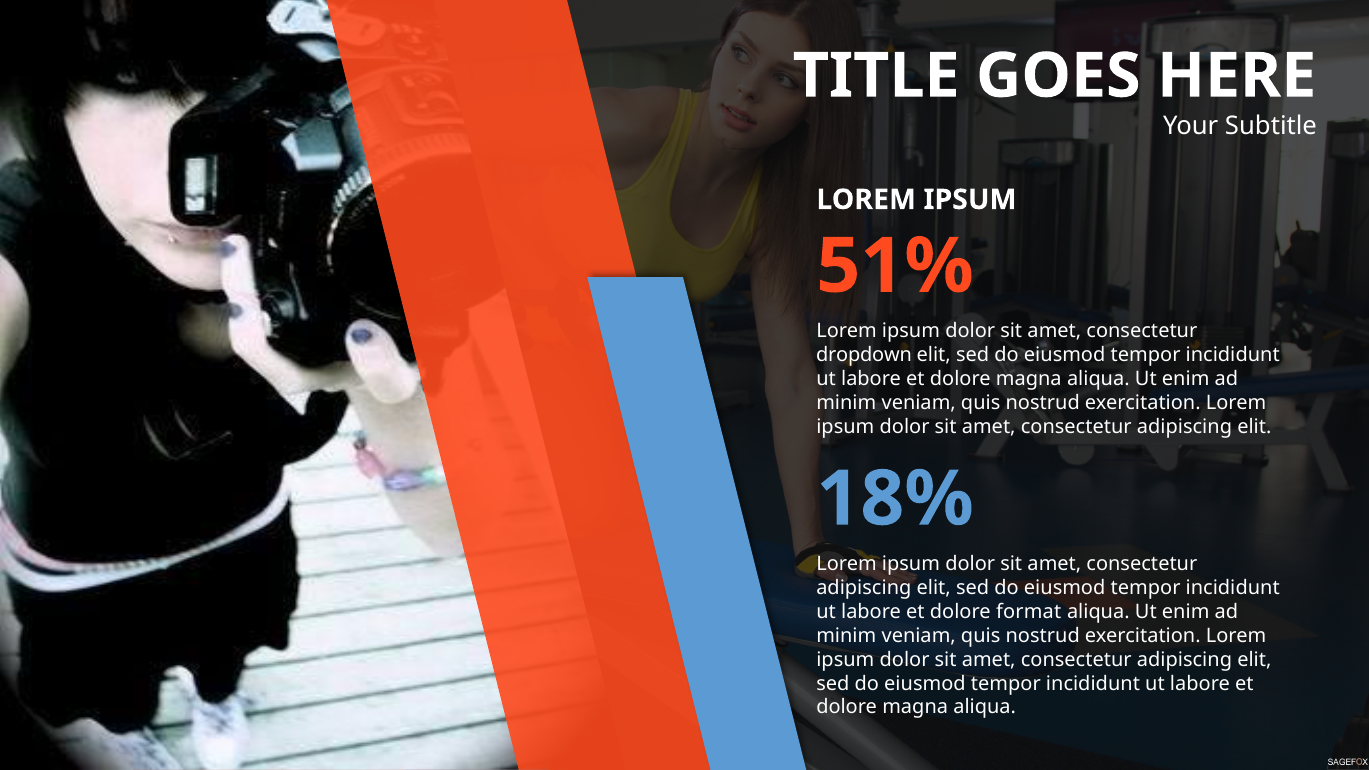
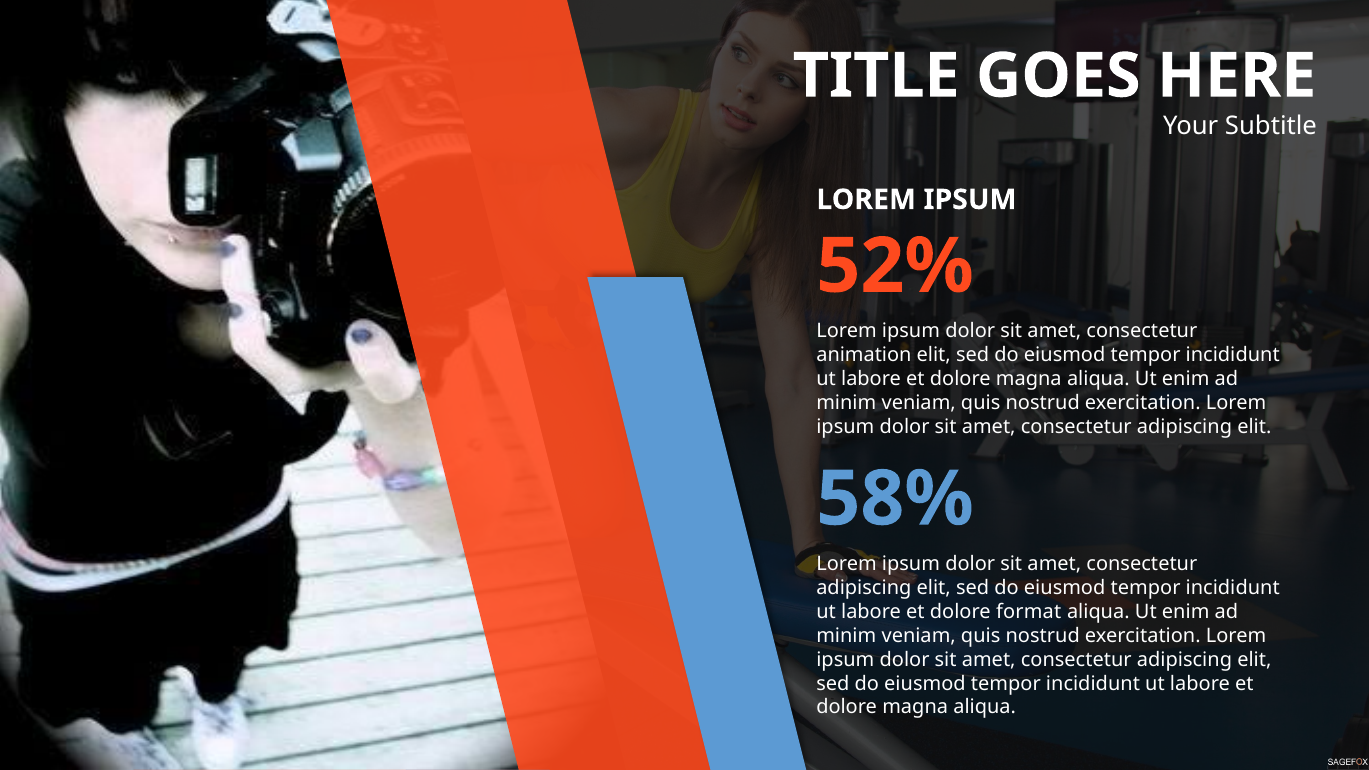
51%: 51% -> 52% (895, 266)
dropdown: dropdown -> animation (864, 355)
18%: 18% -> 58% (895, 499)
